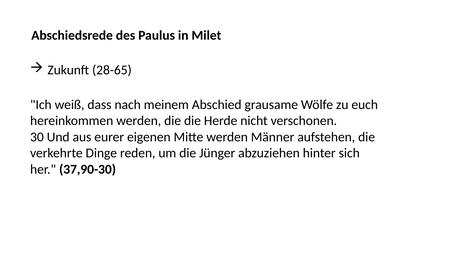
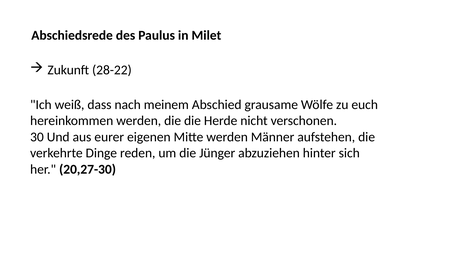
28-65: 28-65 -> 28-22 (112, 70)
37,90-30: 37,90-30 -> 20,27-30 (88, 169)
